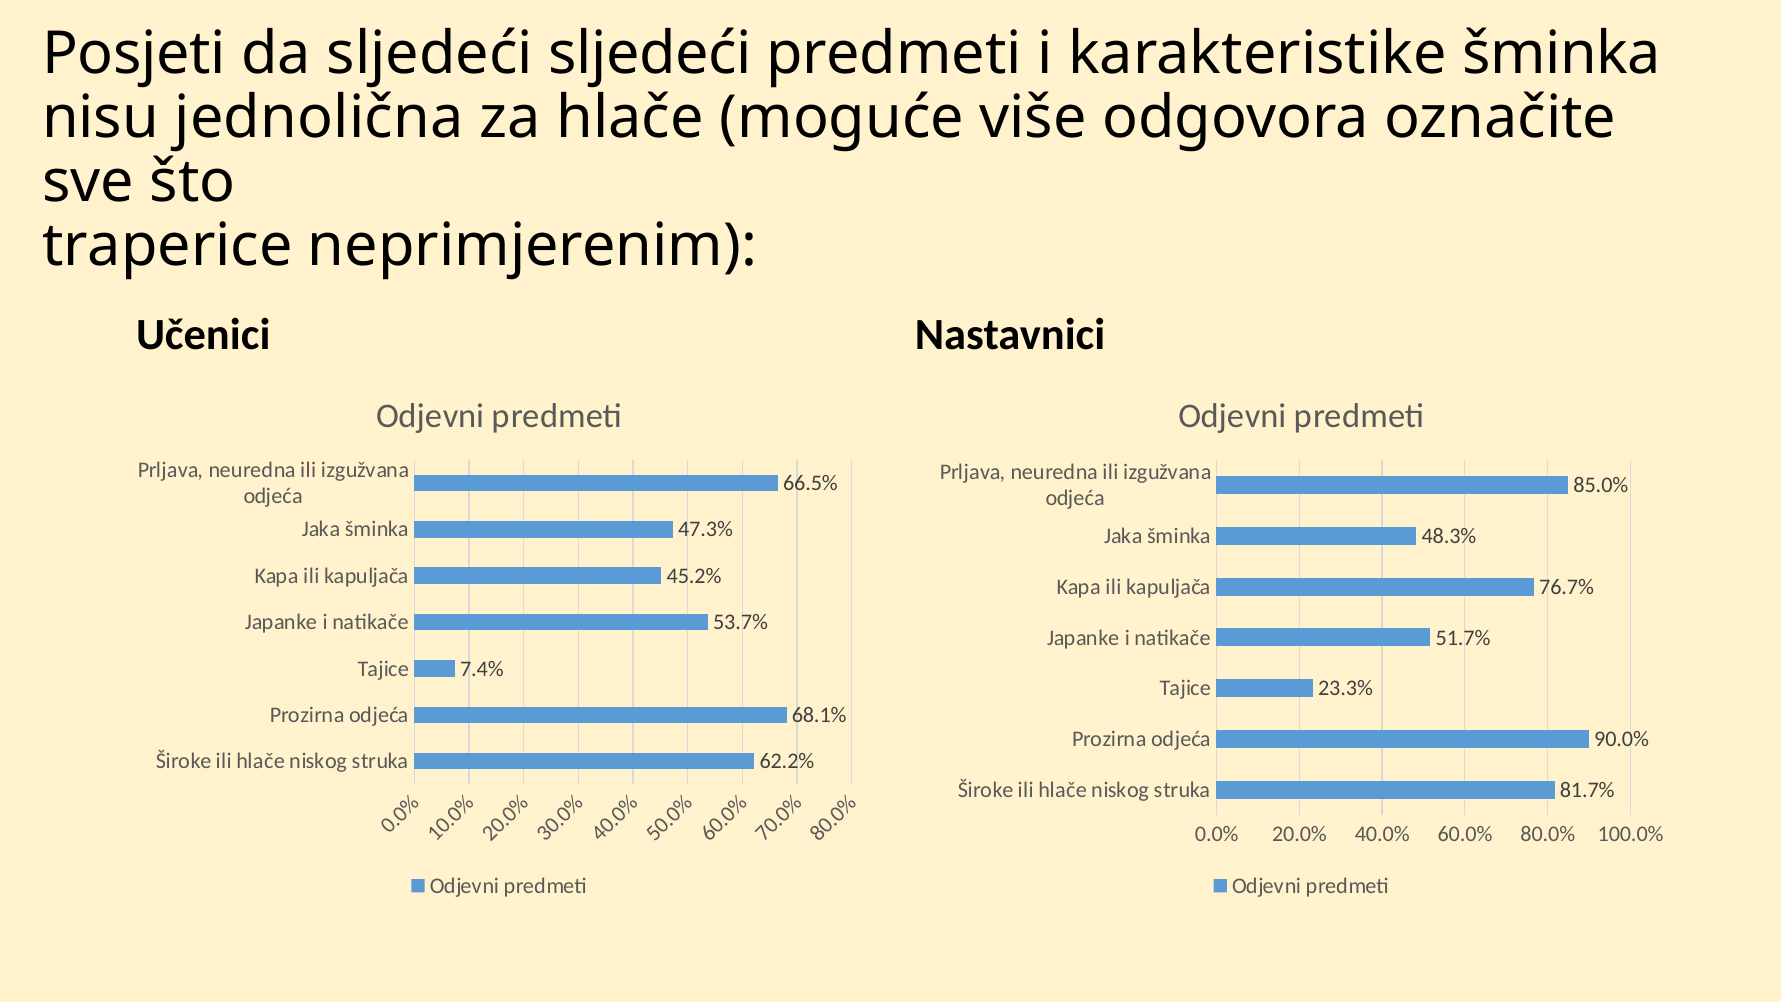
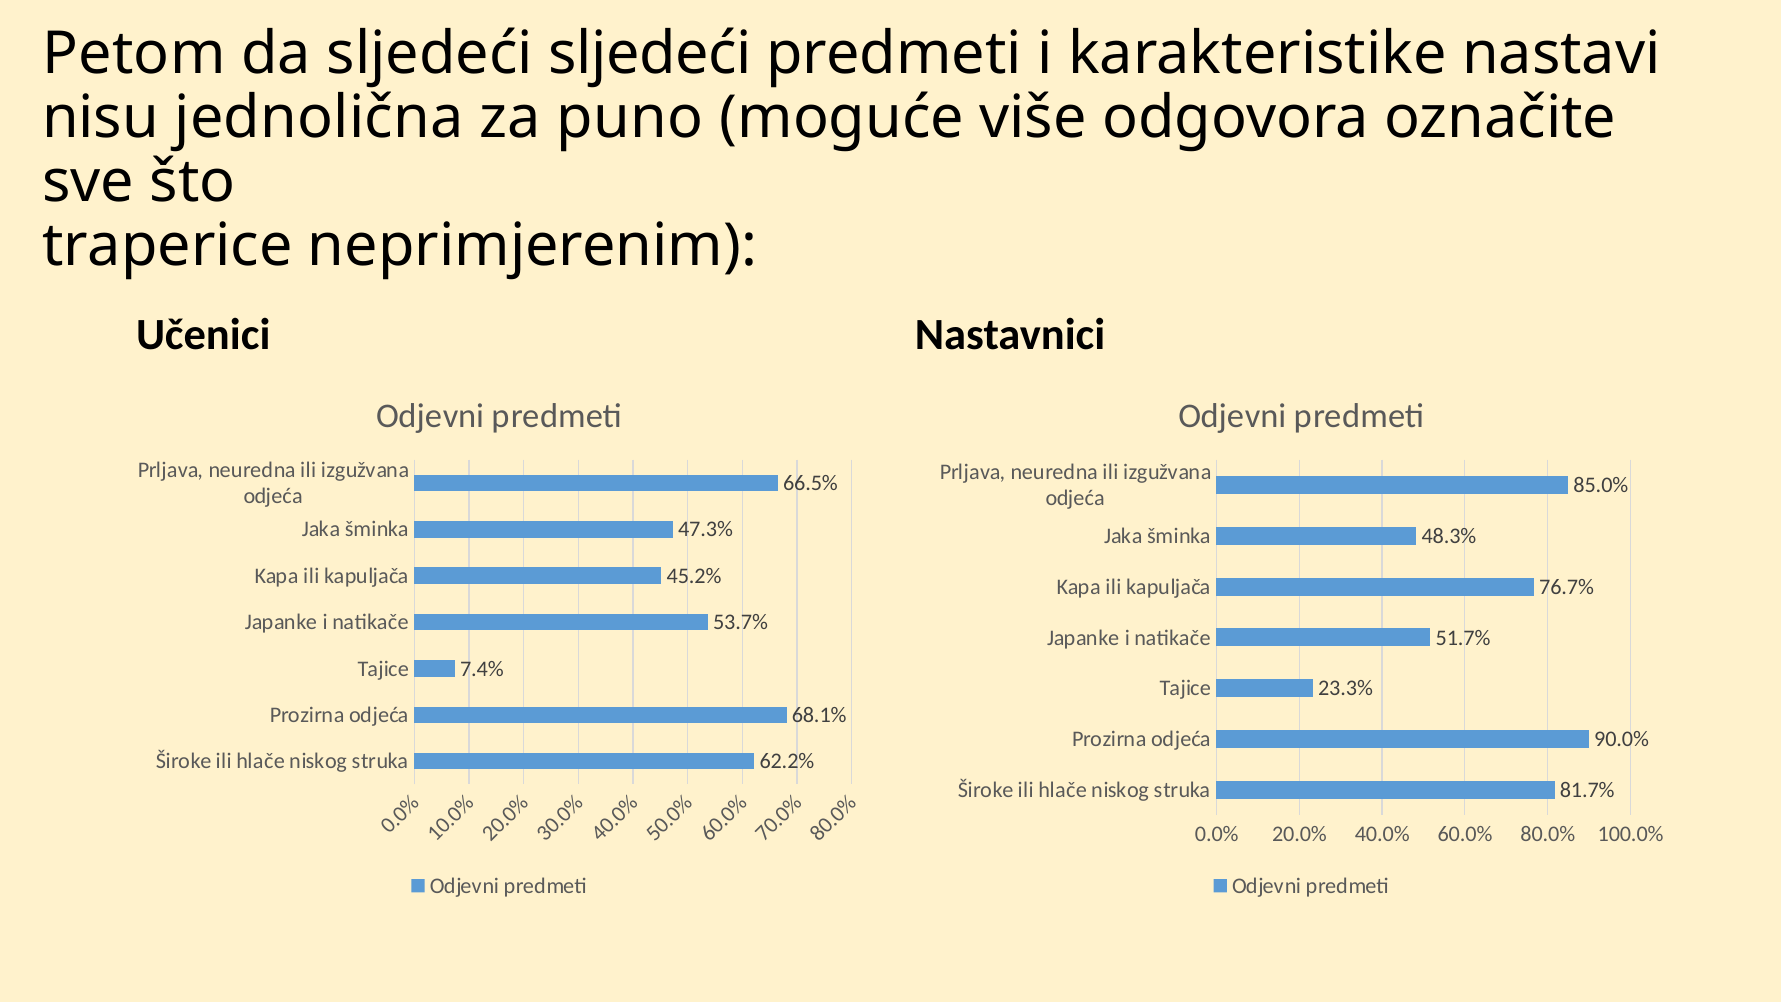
Posjeti: Posjeti -> Petom (134, 54)
karakteristike šminka: šminka -> nastavi (1561, 54)
za hlače: hlače -> puno (630, 118)
